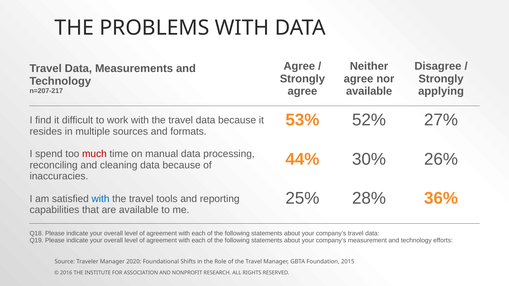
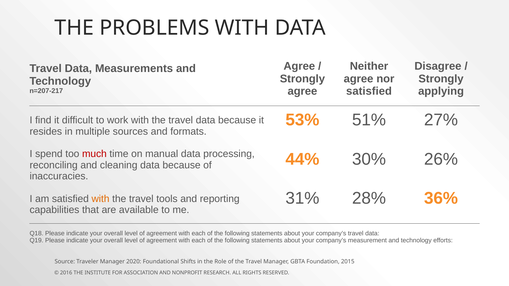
available: available -> satisfied (369, 91)
52%: 52% -> 51% (369, 120)
25%: 25% -> 31% (302, 199)
with colour: blue -> orange (101, 199)
